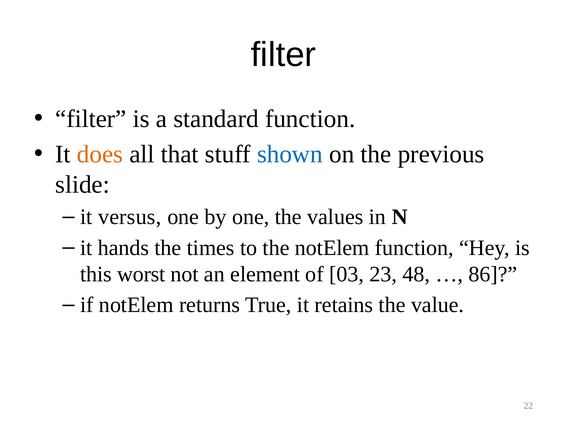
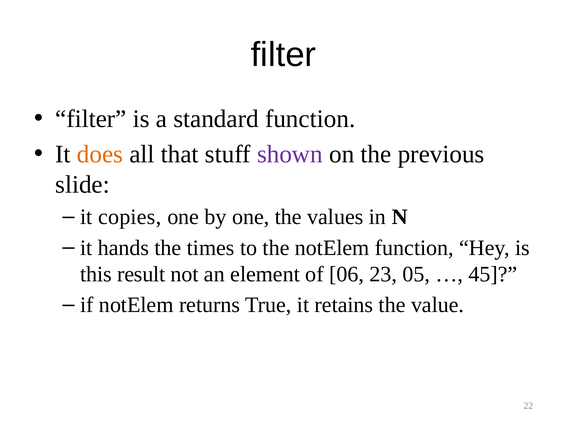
shown colour: blue -> purple (290, 154)
versus: versus -> copies (130, 217)
worst: worst -> result (141, 274)
03: 03 -> 06 (347, 274)
48: 48 -> 05 (416, 274)
86: 86 -> 45 (493, 274)
